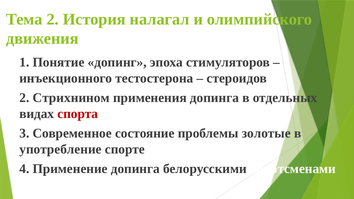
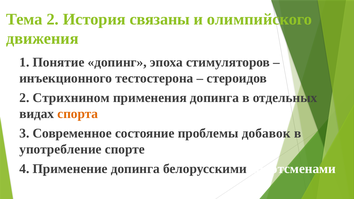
налагал: налагал -> связаны (160, 19)
спорта colour: red -> orange (78, 114)
золотые: золотые -> добавок (266, 133)
